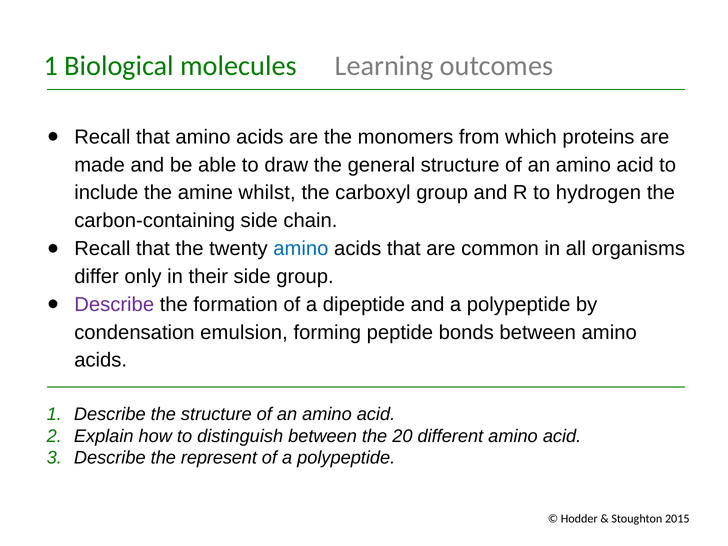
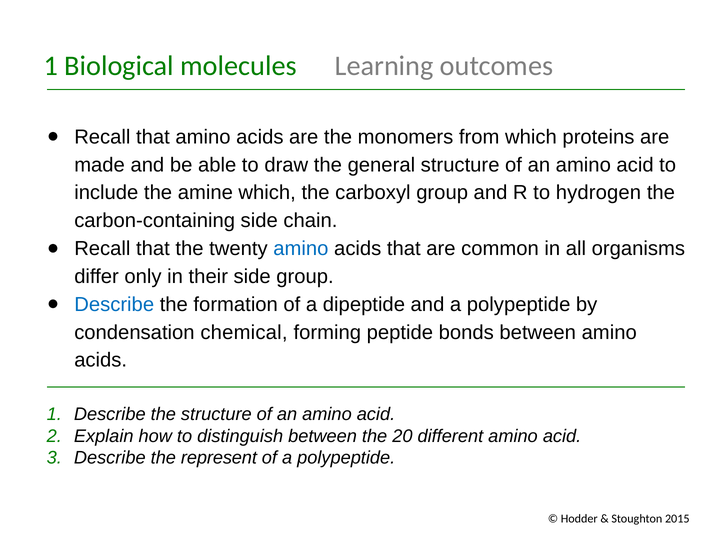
amine whilst: whilst -> which (267, 193)
Describe colour: purple -> blue (114, 304)
emulsion: emulsion -> chemical (244, 332)
